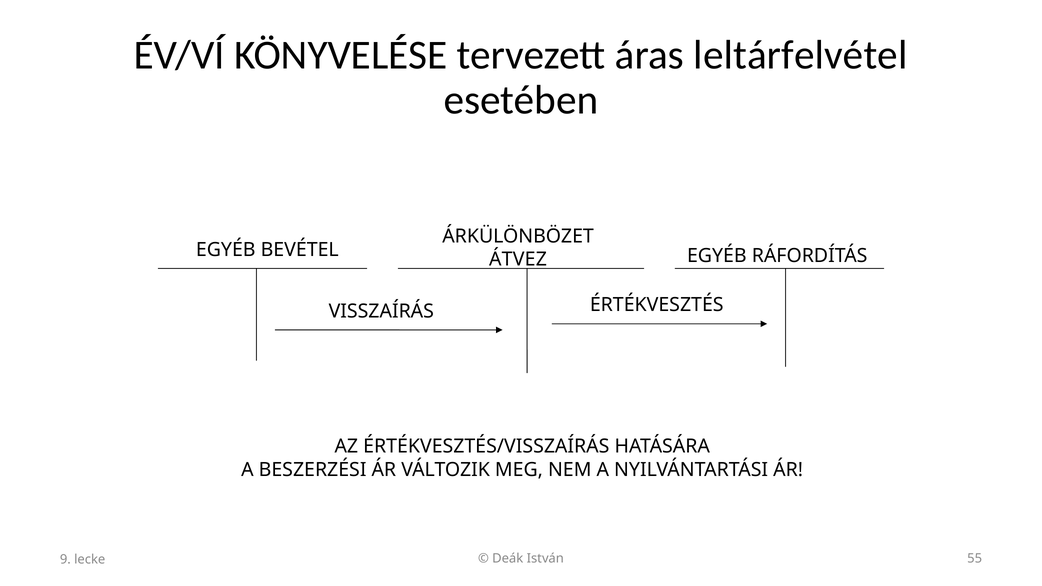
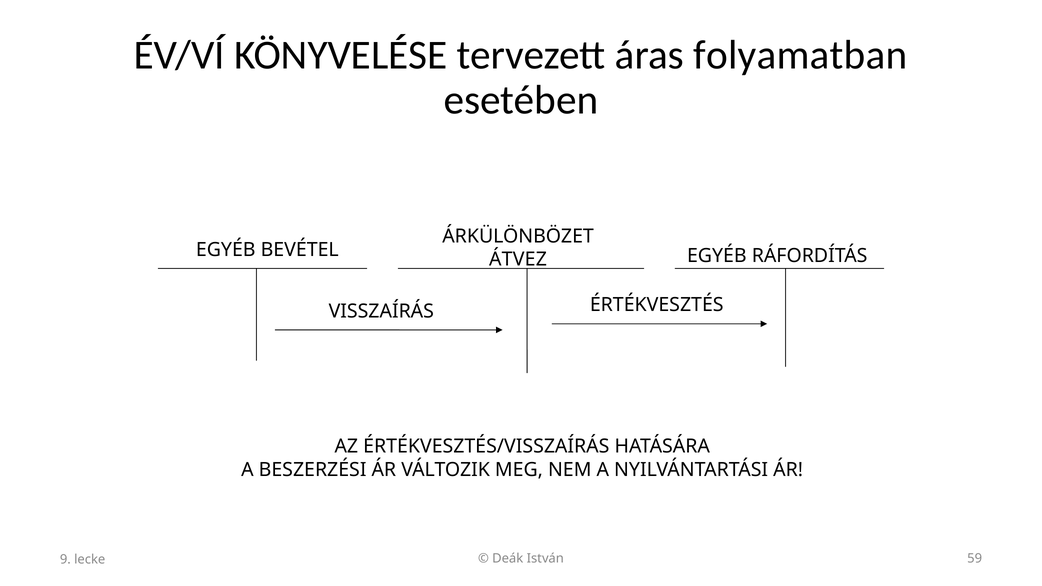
leltárfelvétel: leltárfelvétel -> folyamatban (800, 55)
55: 55 -> 59 (975, 559)
